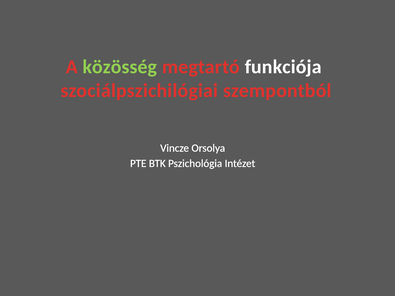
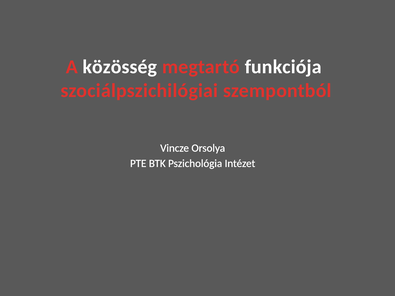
közösség colour: light green -> white (120, 67)
